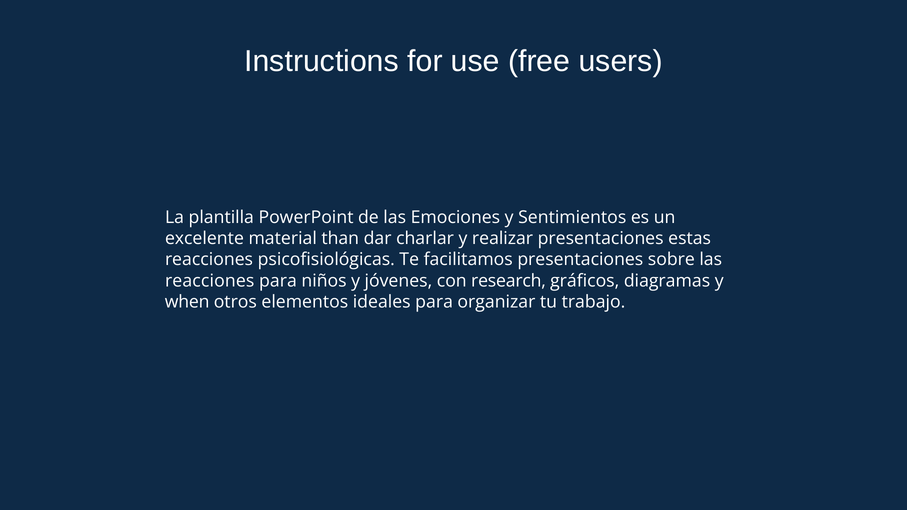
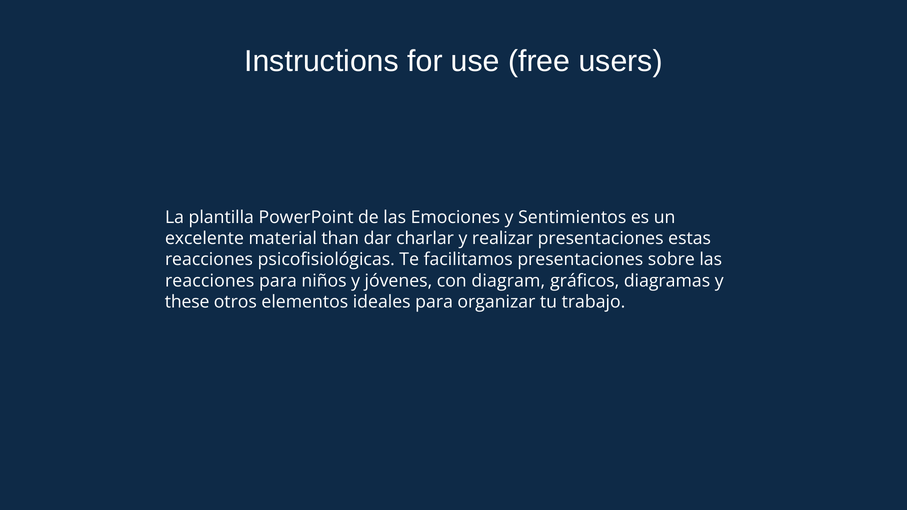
research: research -> diagram (508, 281)
when: when -> these (187, 302)
